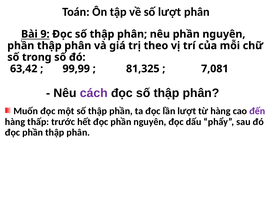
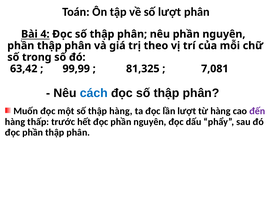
9: 9 -> 4 (45, 34)
cách colour: purple -> blue (94, 93)
thập phần: phần -> hàng (121, 111)
